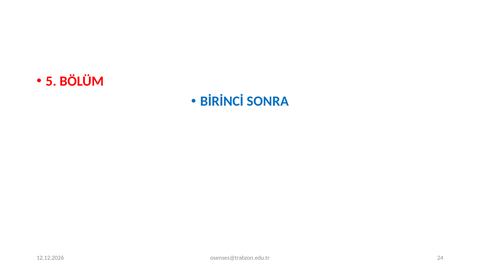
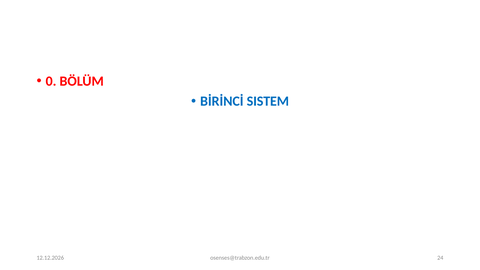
5: 5 -> 0 (51, 81)
SONRA: SONRA -> SISTEM (268, 101)
